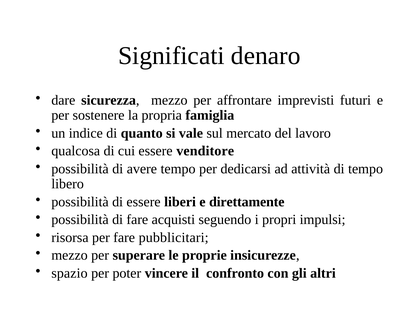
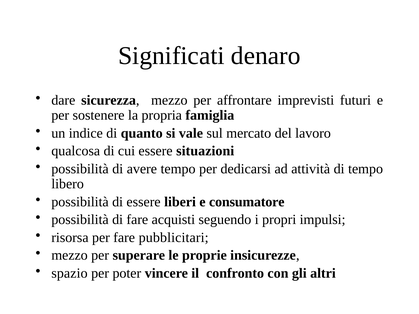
venditore: venditore -> situazioni (205, 151)
direttamente: direttamente -> consumatore (247, 202)
